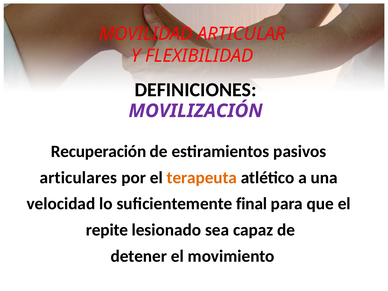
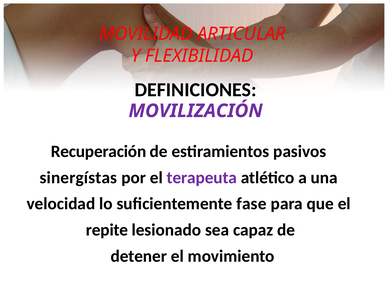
articulares: articulares -> sinergístas (78, 178)
terapeuta colour: orange -> purple (202, 178)
final: final -> fase (251, 204)
